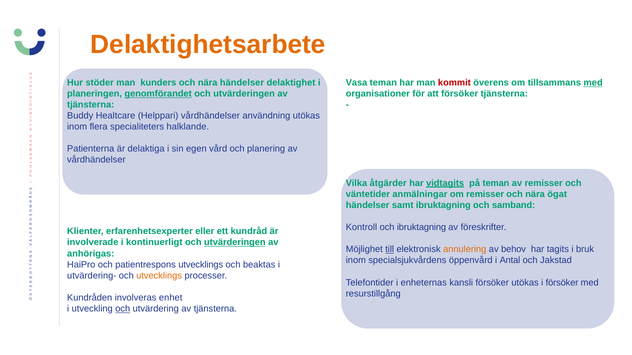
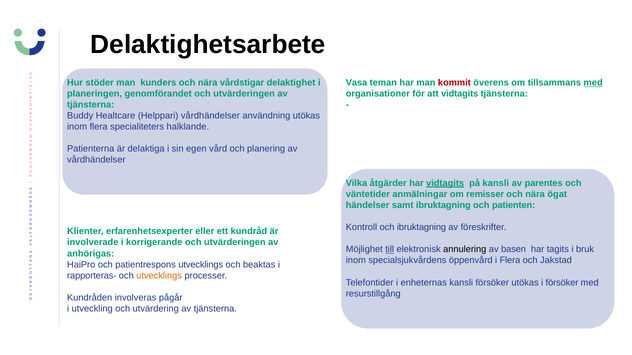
Delaktighetsarbete colour: orange -> black (208, 45)
nära händelser: händelser -> vårdstigar (242, 83)
genomförandet underline: present -> none (158, 94)
att försöker: försöker -> vidtagits (460, 94)
på teman: teman -> kansli (496, 183)
av remisser: remisser -> parentes (544, 183)
samband: samband -> patienten (514, 205)
kontinuerligt: kontinuerligt -> korrigerande (154, 243)
utvärderingen underline: present -> none (235, 243)
annulering colour: orange -> black (465, 250)
behov: behov -> basen (514, 250)
i Antal: Antal -> Flera (510, 261)
utvärdering-: utvärdering- -> rapporteras- (92, 276)
enhet: enhet -> pågår (171, 298)
och underline: present -> none (123, 309)
